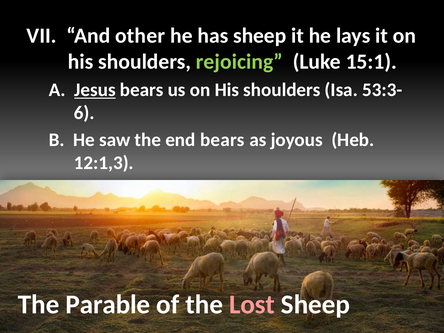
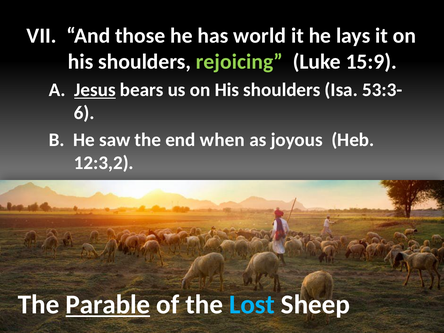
other: other -> those (140, 36)
has sheep: sheep -> world (260, 36)
15:1: 15:1 -> 15:9 (371, 62)
end bears: bears -> when (222, 140)
12:1,3: 12:1,3 -> 12:3,2 (104, 163)
Parable underline: none -> present (108, 305)
Lost colour: pink -> light blue (252, 305)
